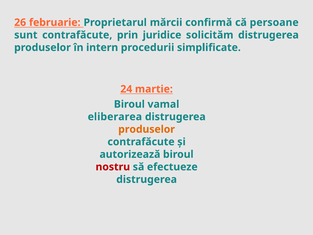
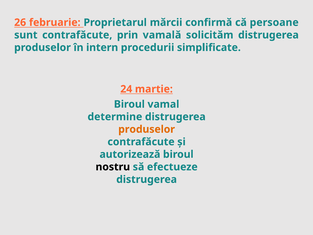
juridice: juridice -> vamală (162, 35)
eliberarea: eliberarea -> determine (115, 117)
nostru colour: red -> black (113, 167)
